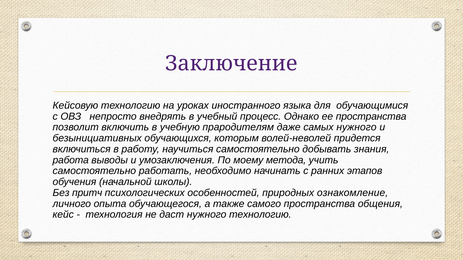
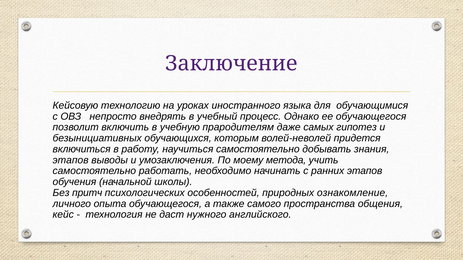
ее пространства: пространства -> обучающегося (371, 117)
самых нужного: нужного -> гипотез (357, 128)
работа: работа -> этапов (71, 160)
нужного технологию: технологию -> английского (260, 215)
